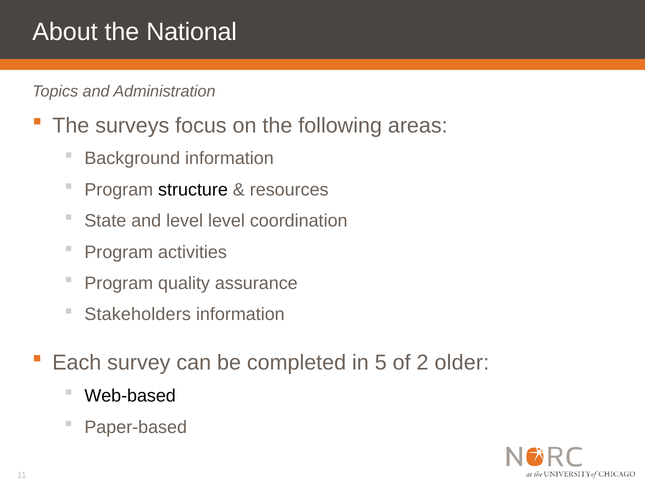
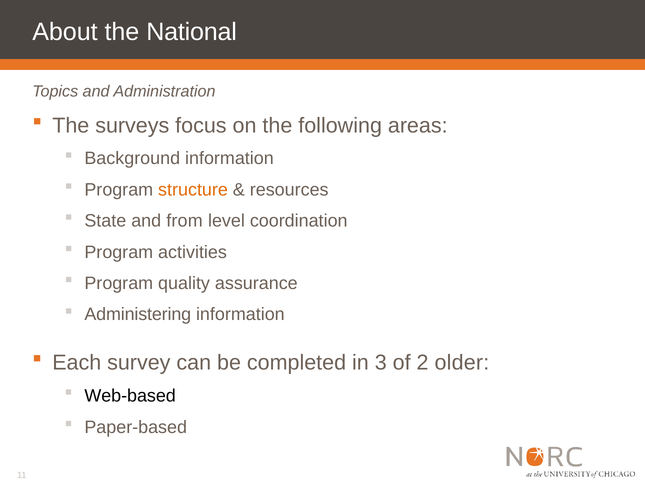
structure colour: black -> orange (193, 190)
and level: level -> from (185, 221)
Stakeholders: Stakeholders -> Administering (138, 314)
5: 5 -> 3 (381, 363)
